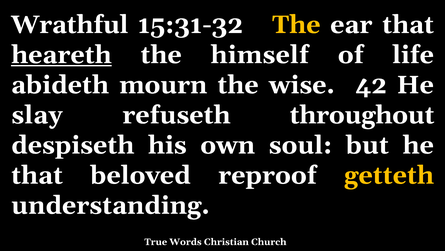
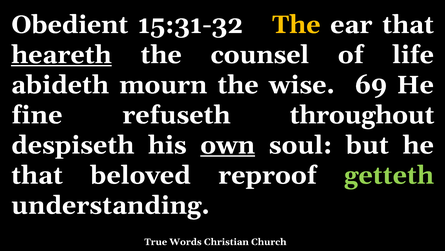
Wrathful: Wrathful -> Obedient (70, 25)
himself: himself -> counsel (260, 55)
42: 42 -> 69 (371, 85)
slay: slay -> fine (37, 115)
own underline: none -> present (228, 145)
getteth colour: yellow -> light green (389, 175)
